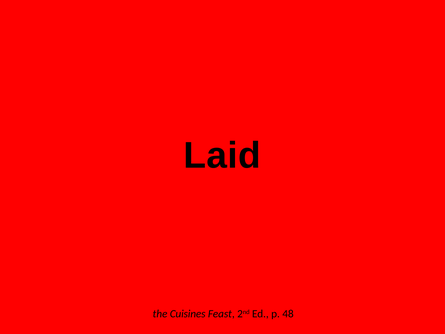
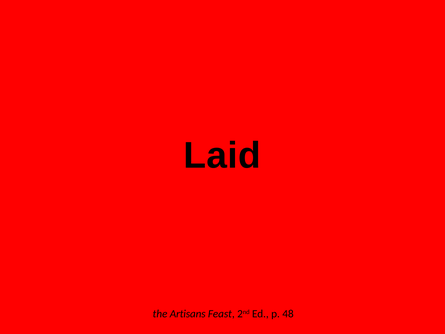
Cuisines: Cuisines -> Artisans (188, 314)
